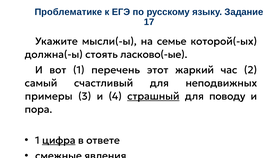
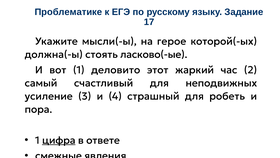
семье: семье -> герое (172, 41)
перечень: перечень -> деловито (116, 70)
примеры: примеры -> усиление (49, 96)
страшный underline: present -> none (153, 96)
поводу: поводу -> робеть (227, 96)
